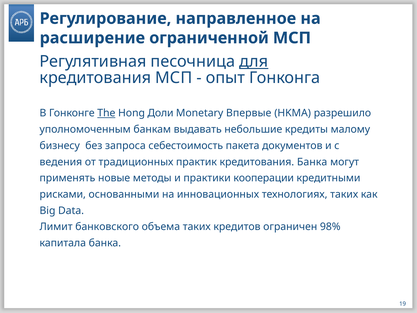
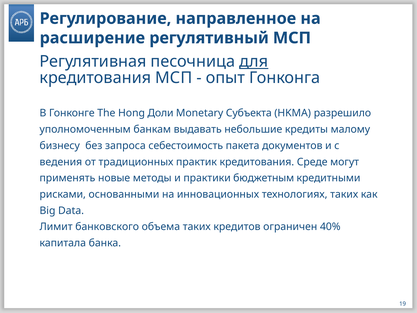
ограниченной: ограниченной -> регулятивный (209, 38)
The underline: present -> none (106, 113)
Впервые: Впервые -> Субъекта (249, 113)
кредитования Банка: Банка -> Среде (312, 162)
кооперации: кооперации -> бюджетным (264, 178)
98%: 98% -> 40% (330, 227)
